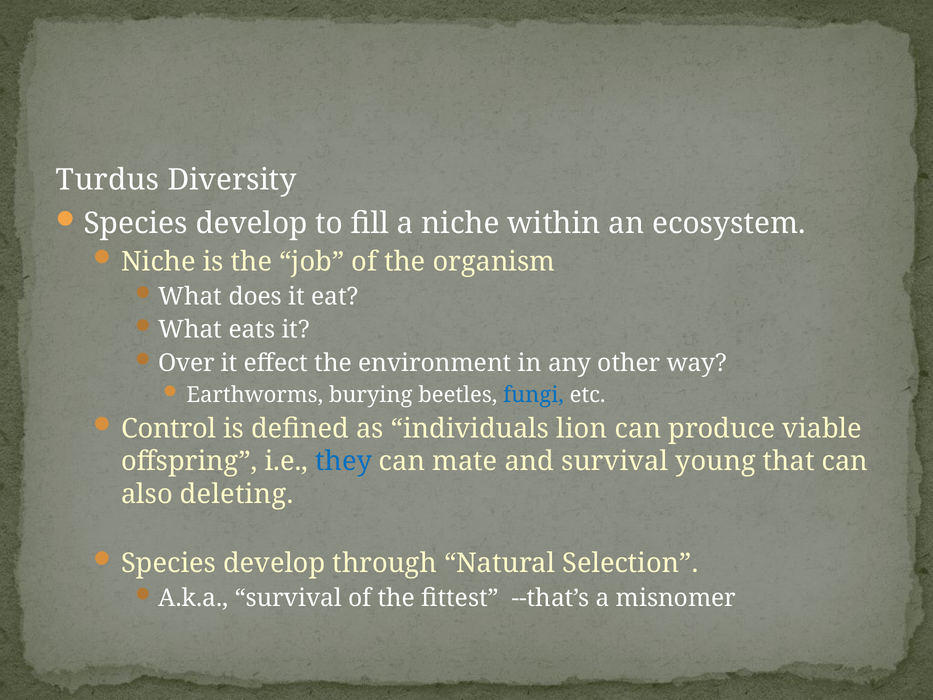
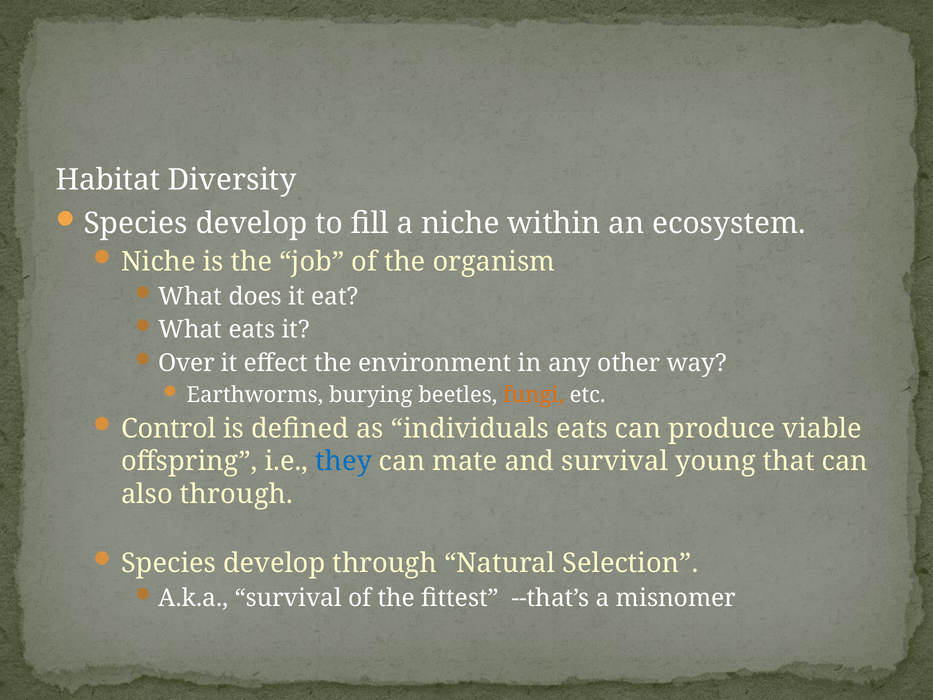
Turdus: Turdus -> Habitat (108, 180)
fungi colour: blue -> orange (533, 395)
individuals lion: lion -> eats (582, 429)
also deleting: deleting -> through (237, 494)
